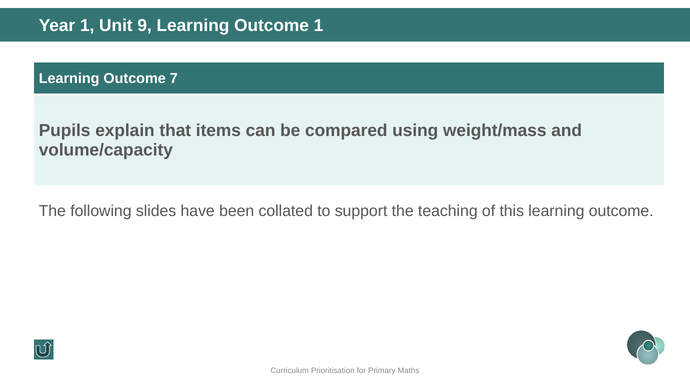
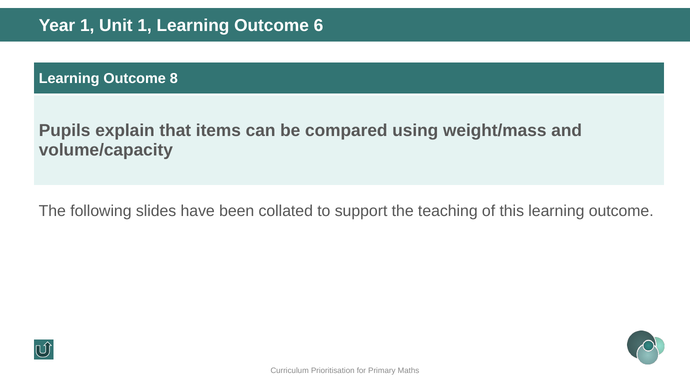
Unit 9: 9 -> 1 (145, 26)
Outcome 1: 1 -> 6 (318, 26)
7: 7 -> 8 (174, 79)
